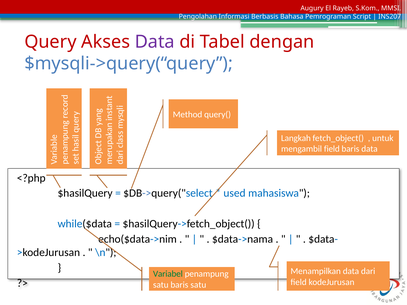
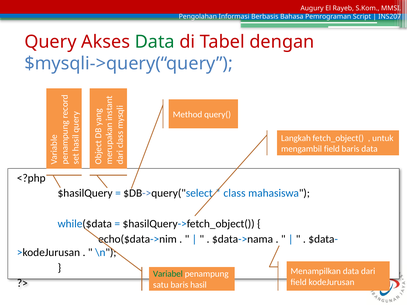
Data colour: purple -> green (155, 42)
used: used -> class (234, 193)
baris satu: satu -> hasil (198, 285)
